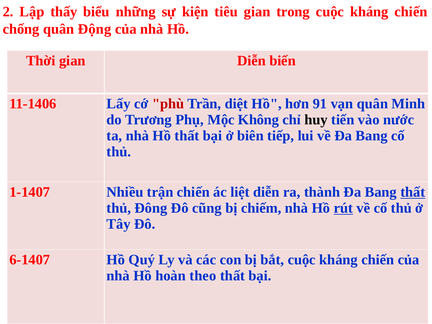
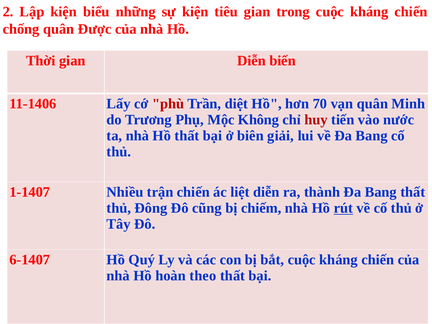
Lập thấy: thấy -> kiện (64, 12)
Động: Động -> Được (95, 29)
91: 91 -> 70 (320, 104)
huy colour: black -> red (316, 120)
tiếp: tiếp -> giải (281, 136)
thất underline: present -> none (413, 192)
